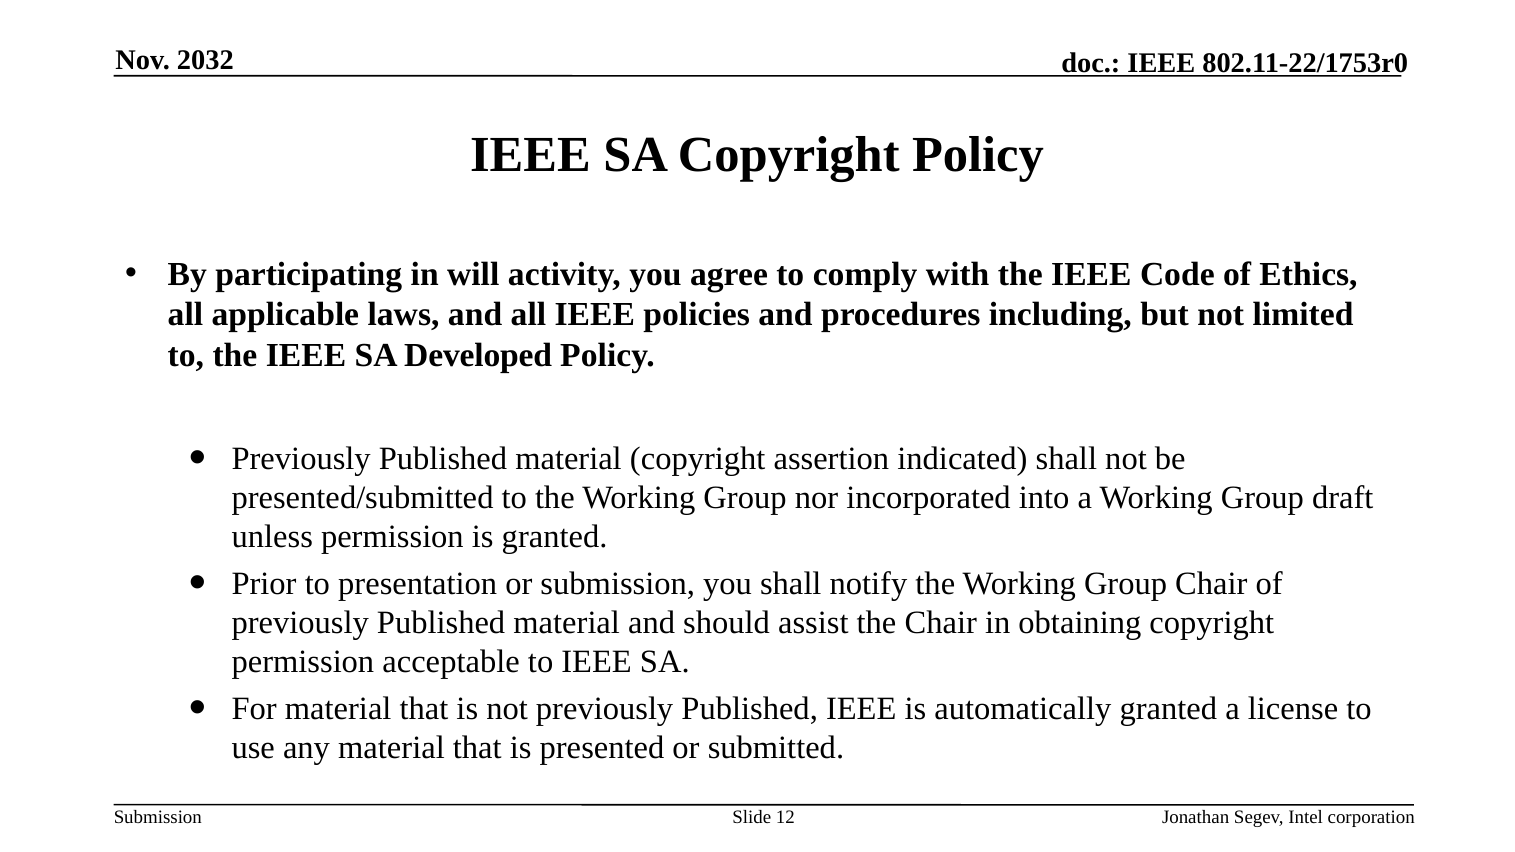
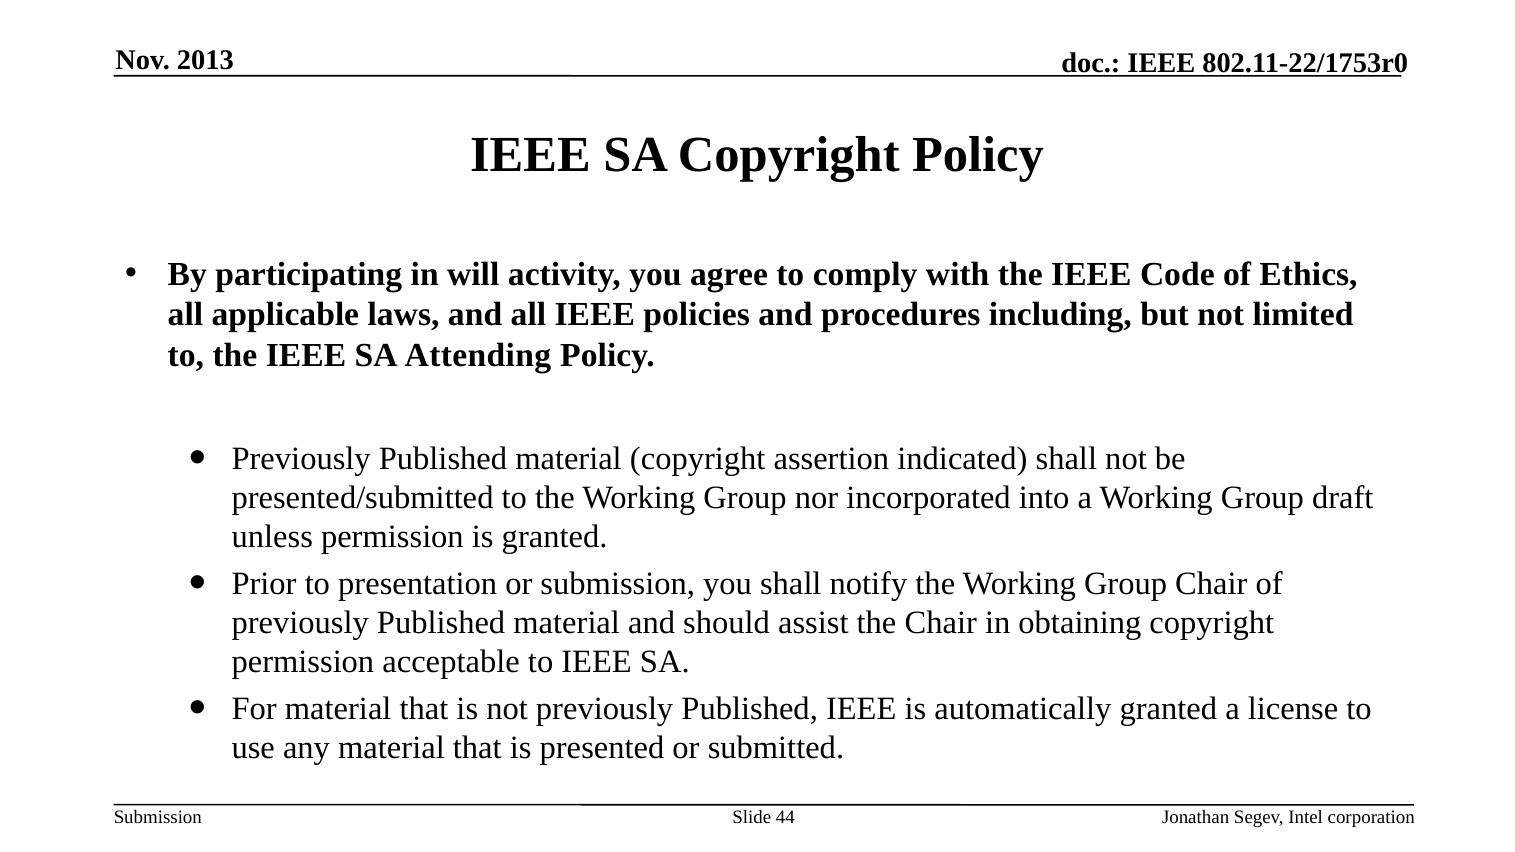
2032: 2032 -> 2013 (205, 60)
Developed: Developed -> Attending (478, 355)
12: 12 -> 44 (785, 817)
